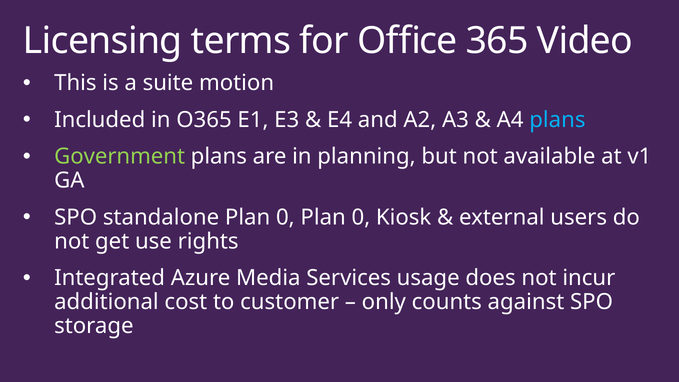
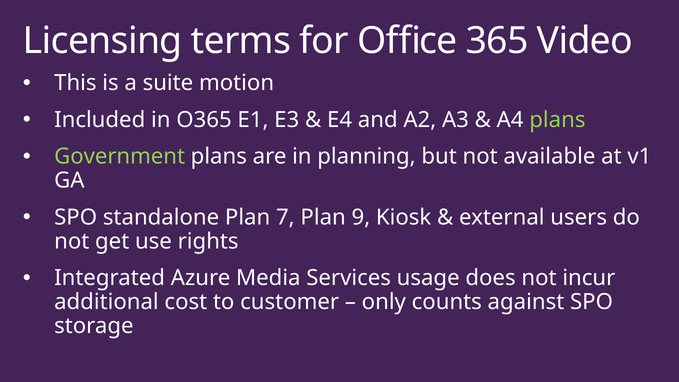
plans colour: light blue -> light green (557, 120)
standalone Plan 0: 0 -> 7 (285, 217)
0: 0 -> 9 (361, 217)
